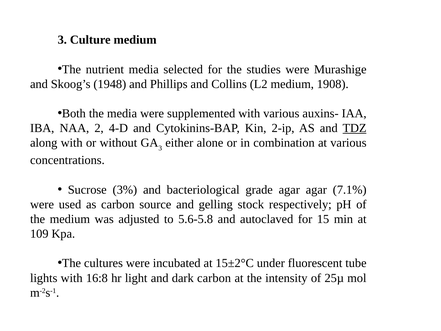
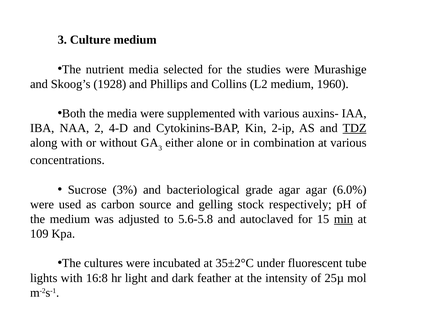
1948: 1948 -> 1928 (110, 84)
1908: 1908 -> 1960 (333, 84)
7.1%: 7.1% -> 6.0% (350, 190)
min underline: none -> present (343, 219)
15±2°C: 15±2°C -> 35±2°C (235, 263)
dark carbon: carbon -> feather (214, 278)
